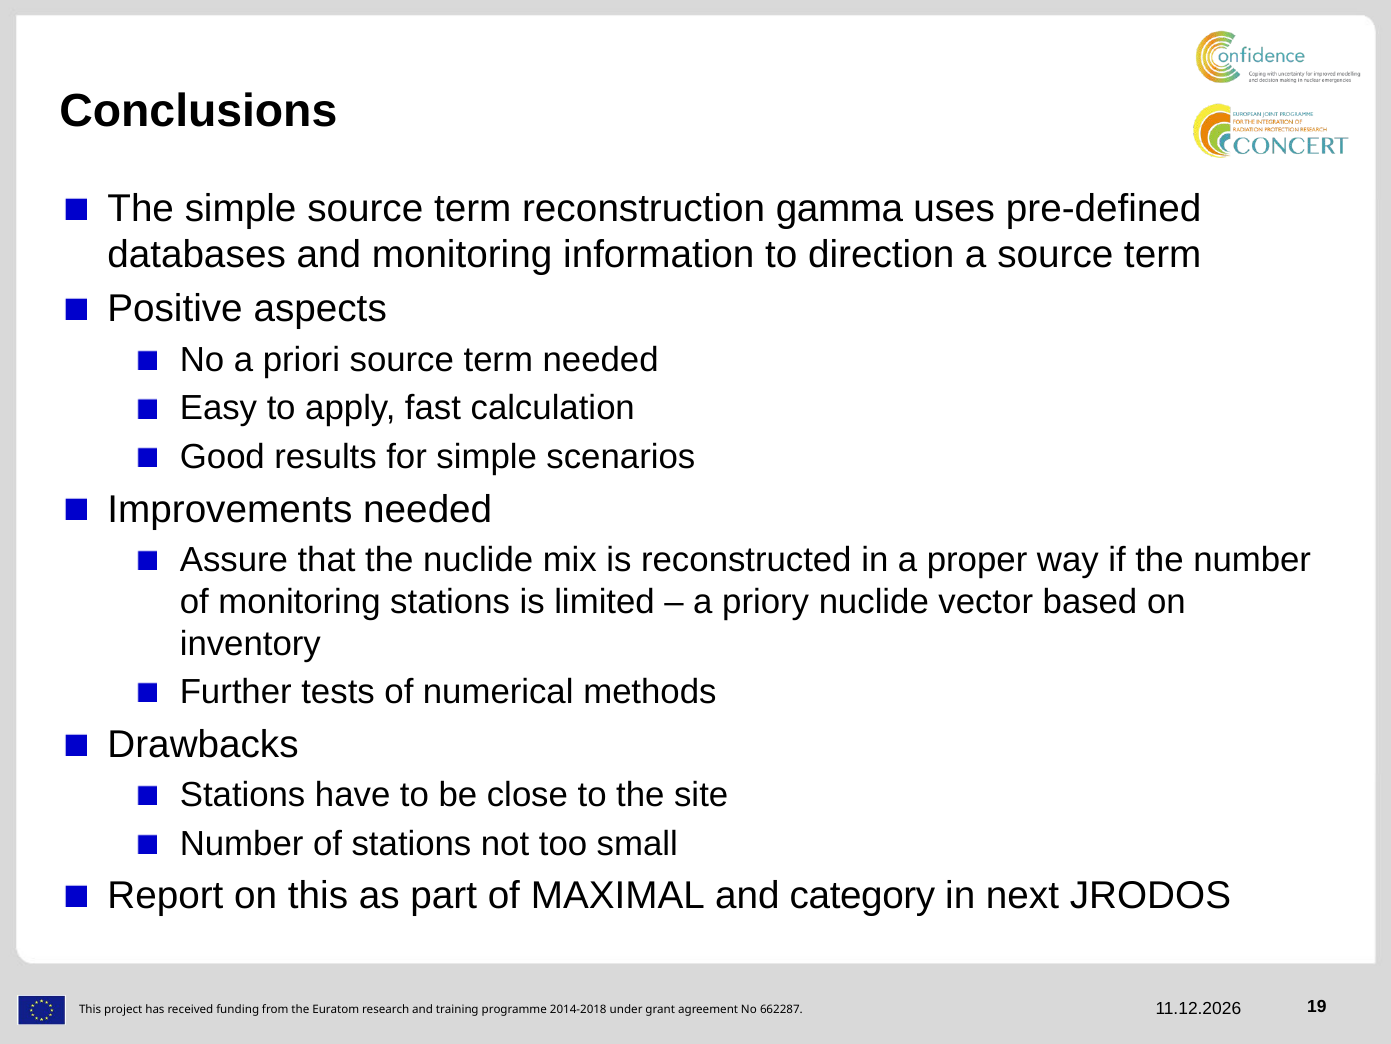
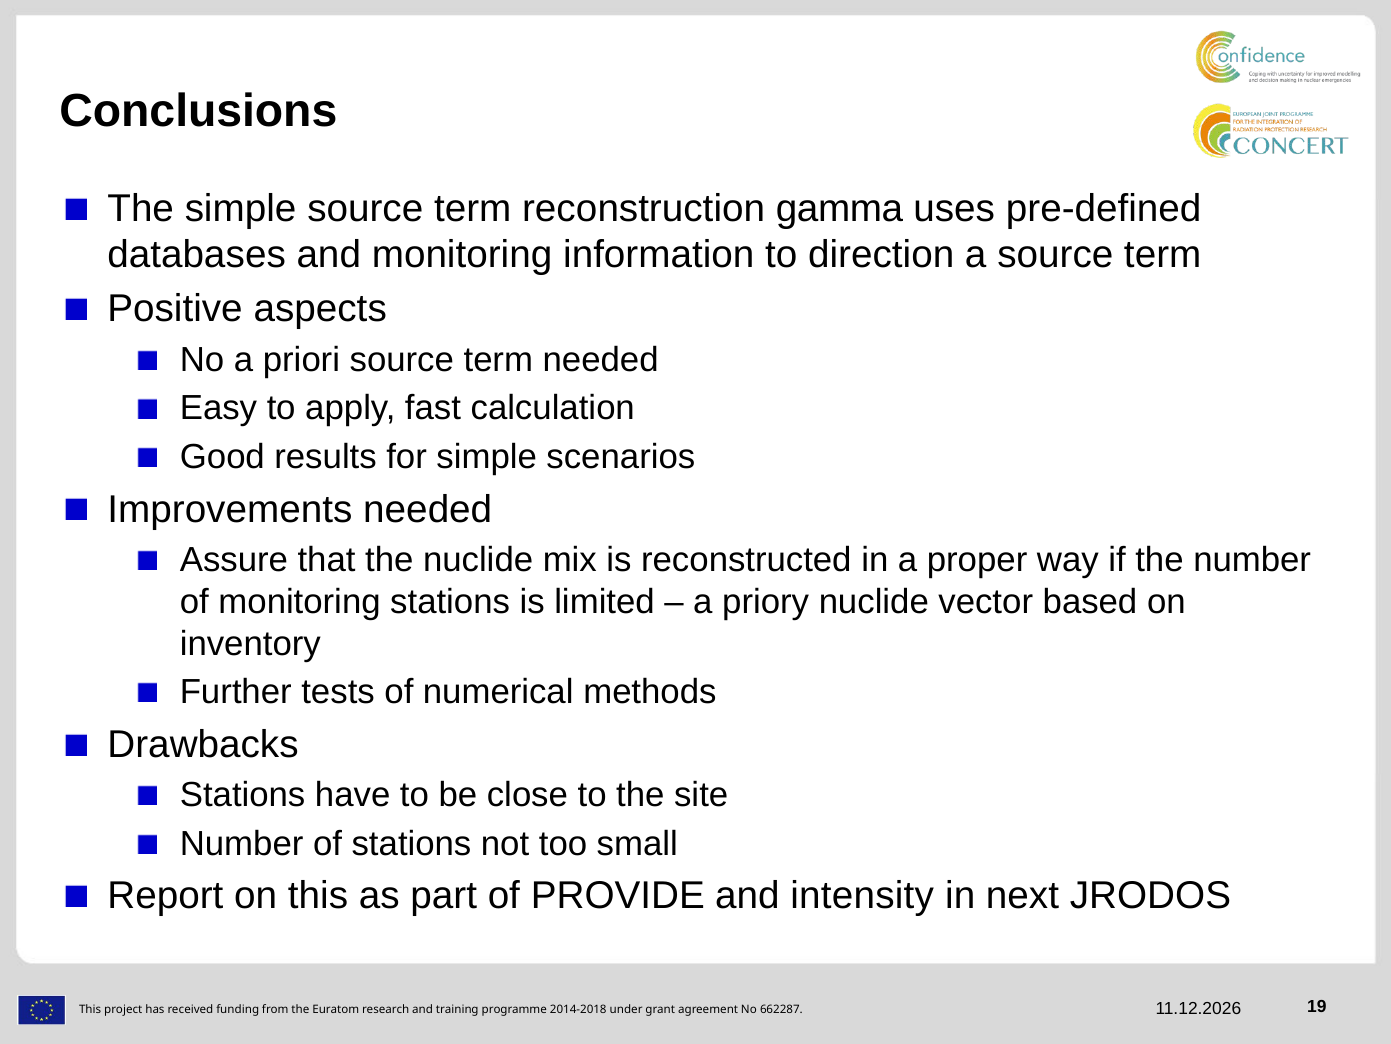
MAXIMAL: MAXIMAL -> PROVIDE (618, 895)
category: category -> intensity (862, 895)
